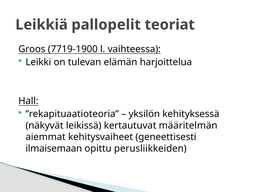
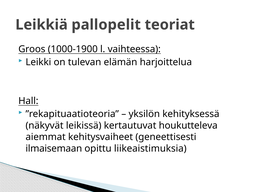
7719-1900: 7719-1900 -> 1000-1900 (73, 49)
määritelmän: määritelmän -> houkutteleva (188, 125)
perusliikkeiden: perusliikkeiden -> liikeaistimuksia (150, 149)
